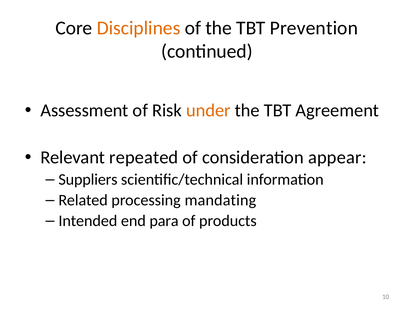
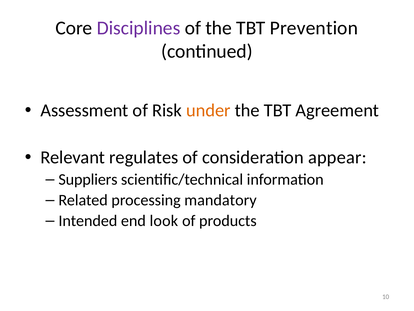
Disciplines colour: orange -> purple (139, 28)
repeated: repeated -> regulates (144, 157)
mandating: mandating -> mandatory (220, 200)
para: para -> look (164, 220)
